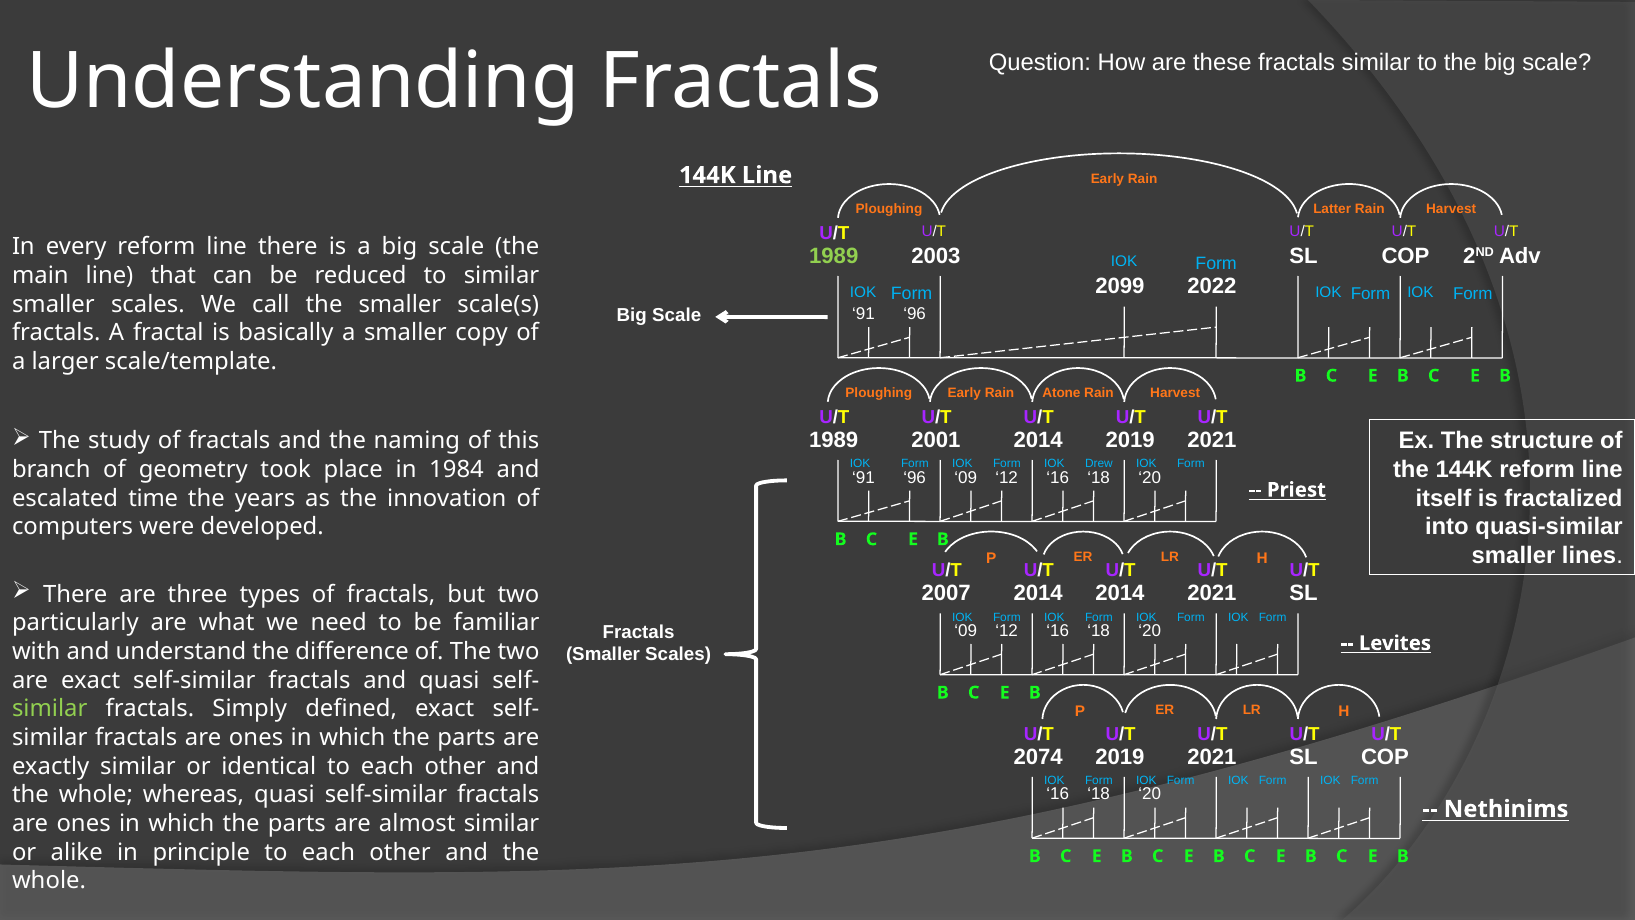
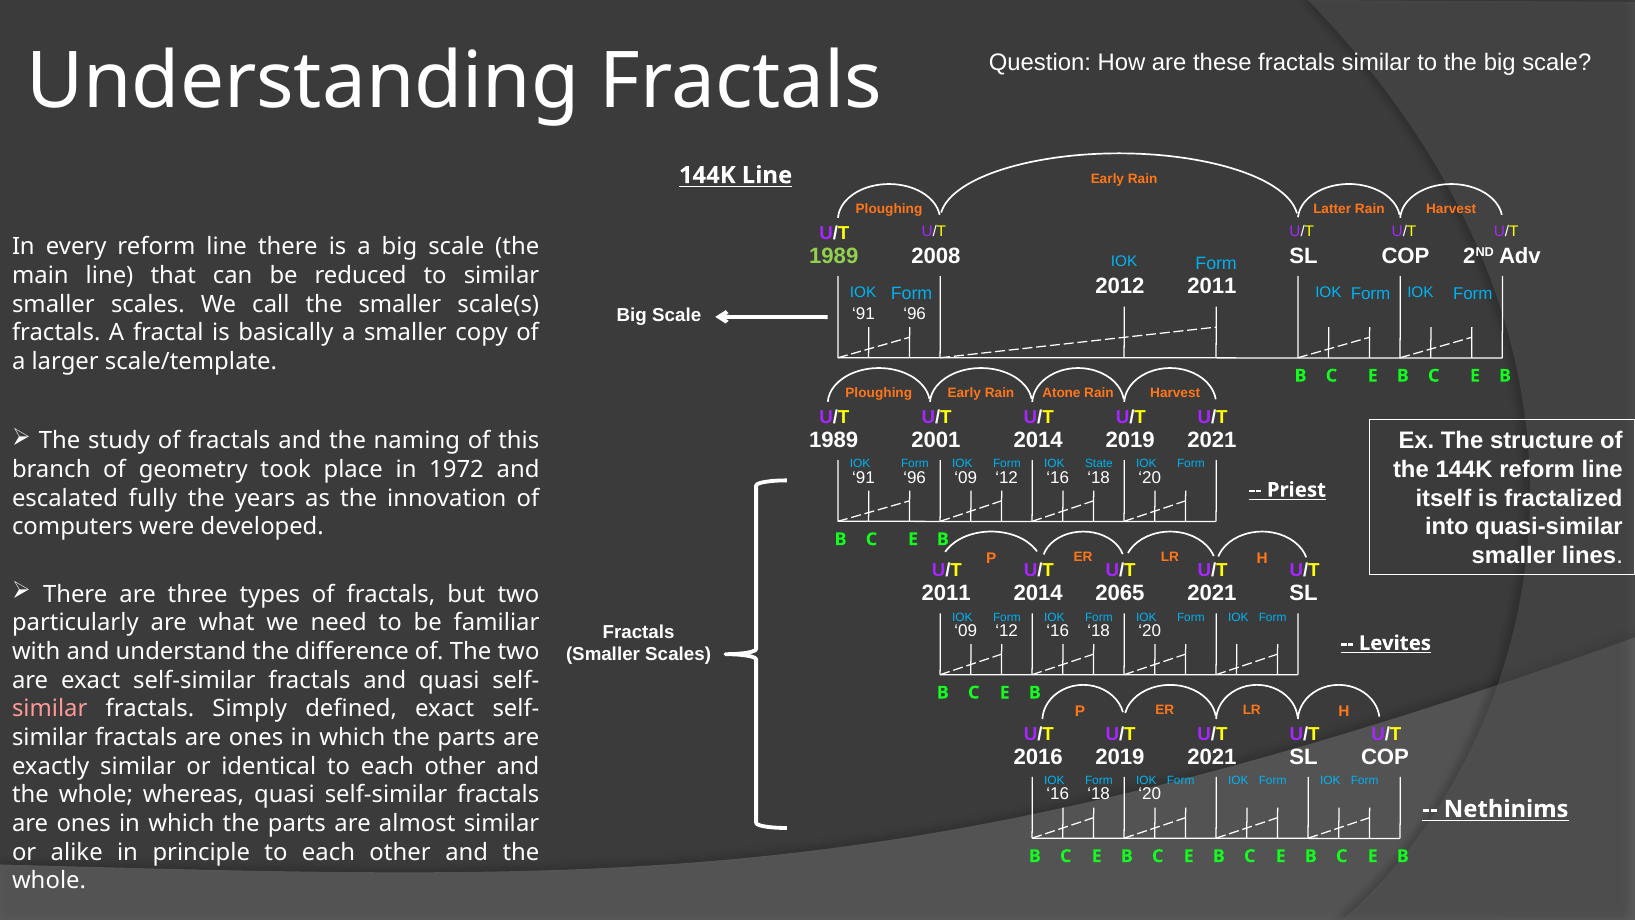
2003: 2003 -> 2008 (936, 256)
2099: 2099 -> 2012 (1120, 287)
2022: 2022 -> 2011 (1212, 287)
Drew: Drew -> State (1099, 464)
1984: 1984 -> 1972 (457, 470)
time: time -> fully (153, 498)
2007: 2007 -> 2011 (946, 593)
2014: 2014 -> 2065 (1120, 593)
similar colour: light green -> pink (50, 709)
2074: 2074 -> 2016 (1038, 757)
